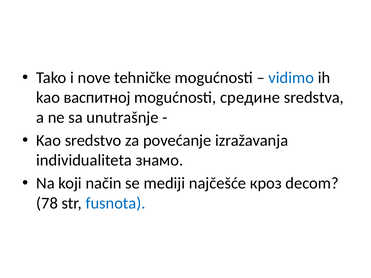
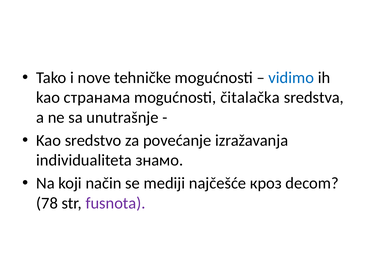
васпитној: васпитној -> странама (97, 98)
средине: средине -> čitalačka (250, 98)
fusnota colour: blue -> purple (115, 203)
